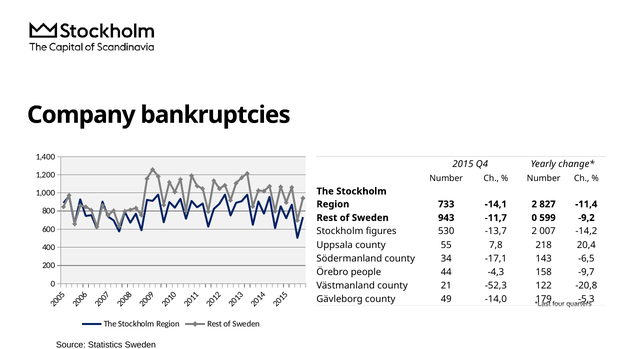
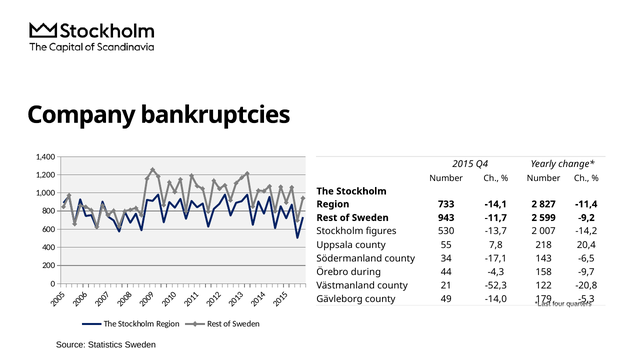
-11,7 0: 0 -> 2 (534, 218)
people: people -> during (366, 272)
